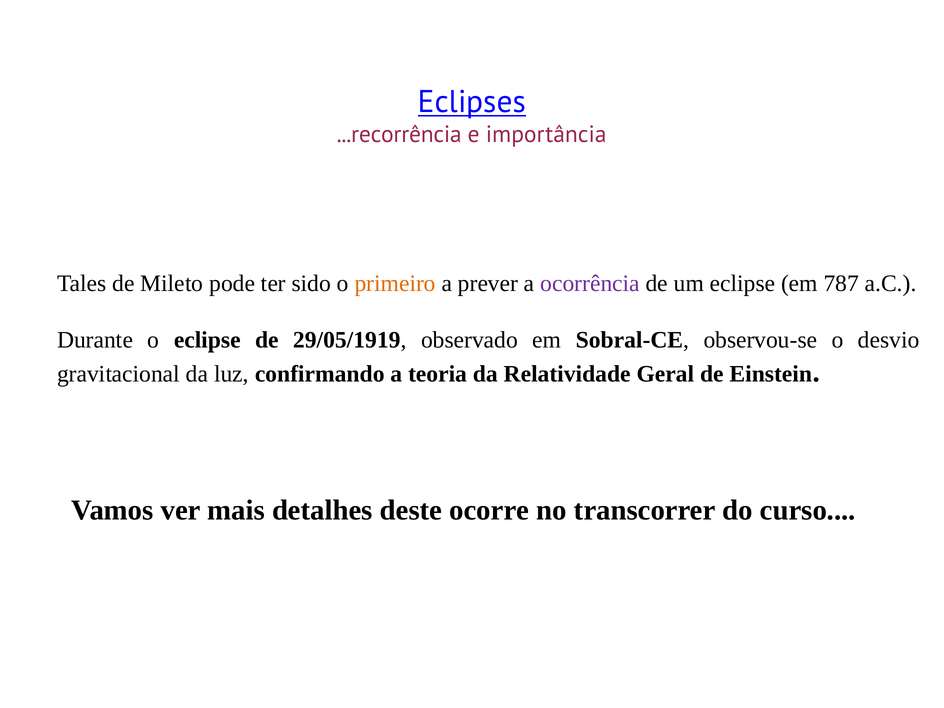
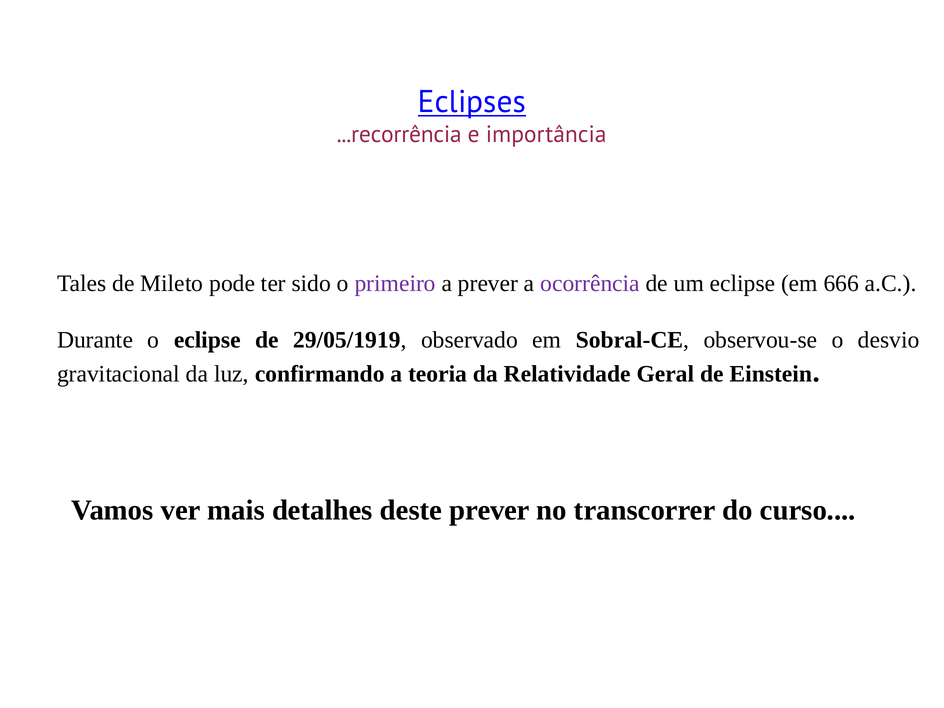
primeiro colour: orange -> purple (395, 284)
787: 787 -> 666 (841, 284)
deste ocorre: ocorre -> prever (489, 510)
